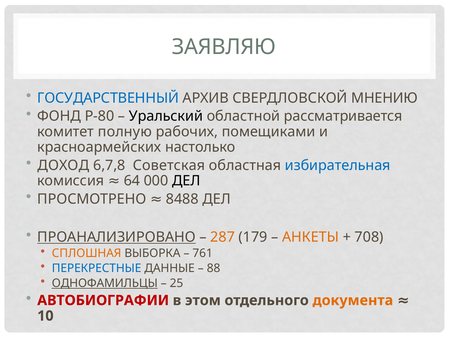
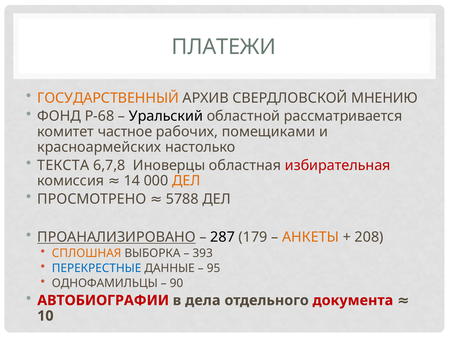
ЗАЯВЛЯЮ: ЗАЯВЛЯЮ -> ПЛАТЕЖИ (224, 47)
ГОСУДАРСТВЕННЫЙ colour: blue -> orange (108, 98)
Р-80: Р-80 -> Р-68 (99, 116)
полную: полную -> частное (125, 132)
ДОХОД: ДОХОД -> ТЕКСТА (63, 165)
Советская: Советская -> Иноверцы (169, 165)
избирательная colour: blue -> red (338, 165)
64: 64 -> 14 (132, 181)
ДЕЛ colour: black -> orange (186, 181)
8488: 8488 -> 5788 (182, 199)
287 colour: orange -> black (223, 237)
708: 708 -> 208 (369, 237)
761: 761 -> 393 (203, 253)
88: 88 -> 95 (214, 268)
ОДНОФАМИЛЬЦЫ underline: present -> none (105, 283)
25: 25 -> 90 (176, 283)
этом: этом -> дела (203, 300)
документа colour: orange -> red (353, 300)
